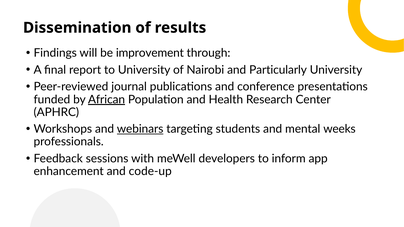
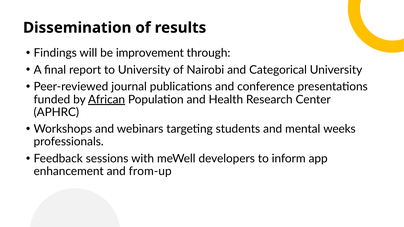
Particularly: Particularly -> Categorical (278, 70)
webinars underline: present -> none (140, 129)
code-up: code-up -> from-up (150, 172)
